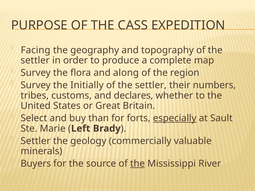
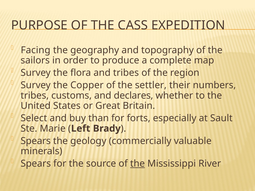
settler: settler -> sailors (35, 61)
and along: along -> tribes (126, 73)
Initially: Initially -> Copper (87, 85)
especially underline: present -> none (175, 118)
Settler: Settler -> Spears (36, 141)
Buyers: Buyers -> Spears (36, 164)
